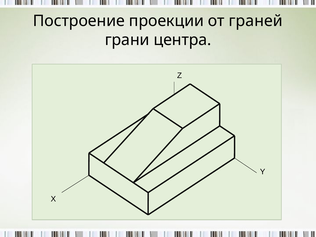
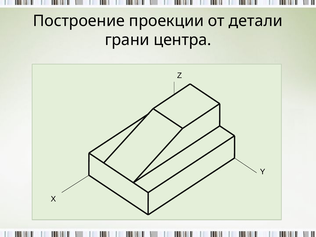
граней: граней -> детали (256, 21)
